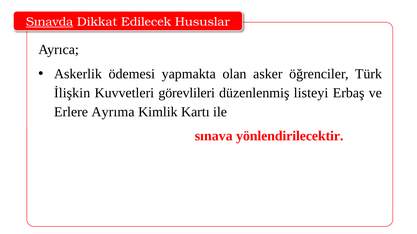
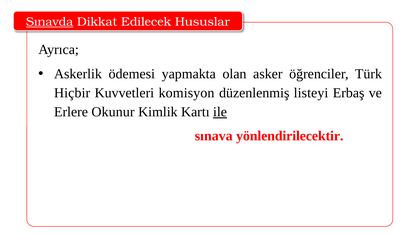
İlişkin: İlişkin -> Hiçbir (72, 93)
görevlileri: görevlileri -> komisyon (187, 93)
Ayrıma: Ayrıma -> Okunur (113, 112)
ile underline: none -> present (220, 112)
